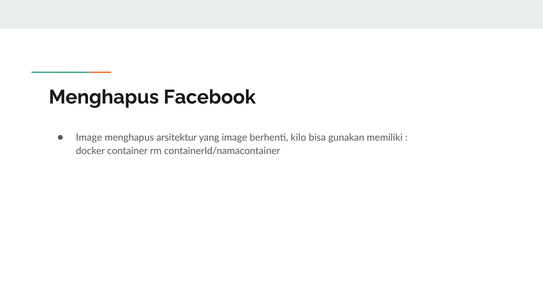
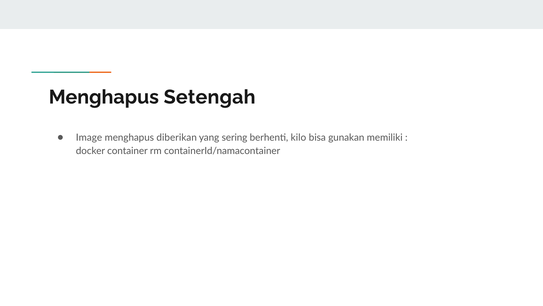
Facebook: Facebook -> Setengah (210, 97)
arsitektur: arsitektur -> diberikan (177, 137)
yang image: image -> sering (235, 137)
